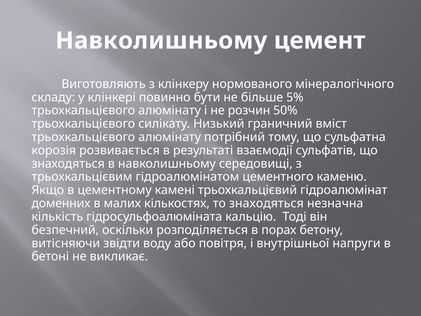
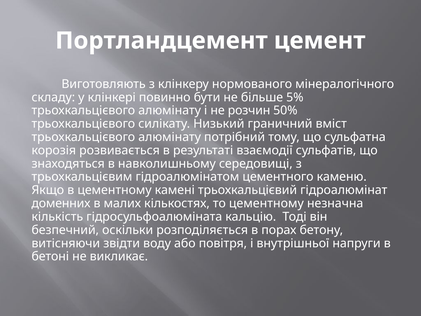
Навколишньому: Навколишньому -> Портландцемент (161, 41)
то знаходяться: знаходяться -> цементному (266, 203)
